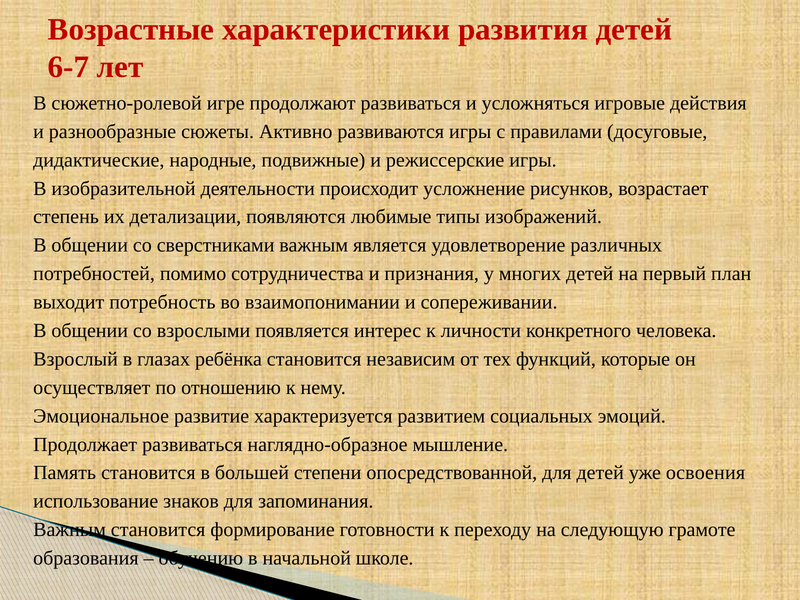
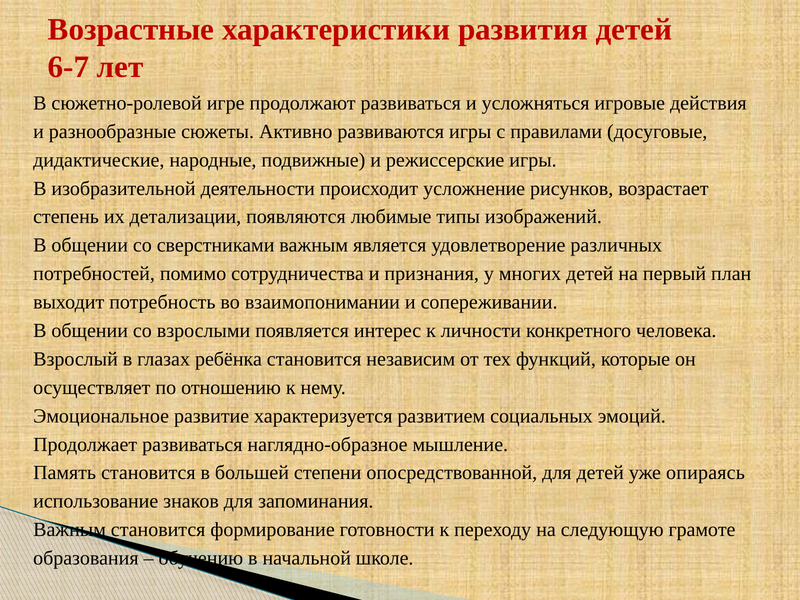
освоения: освоения -> опираясь (706, 473)
